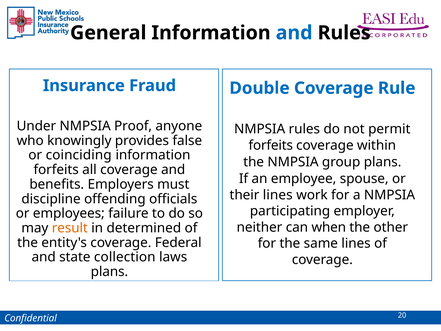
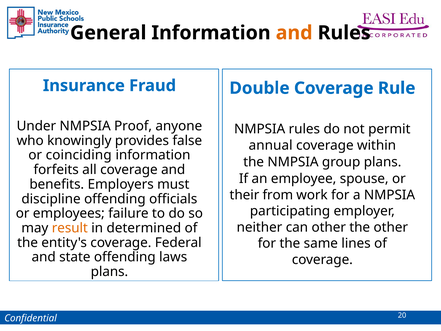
and colour: blue -> orange (294, 33)
forfeits: forfeits -> annual (271, 145)
their lines: lines -> from (278, 195)
can when: when -> other (329, 227)
state collection: collection -> offending (125, 257)
